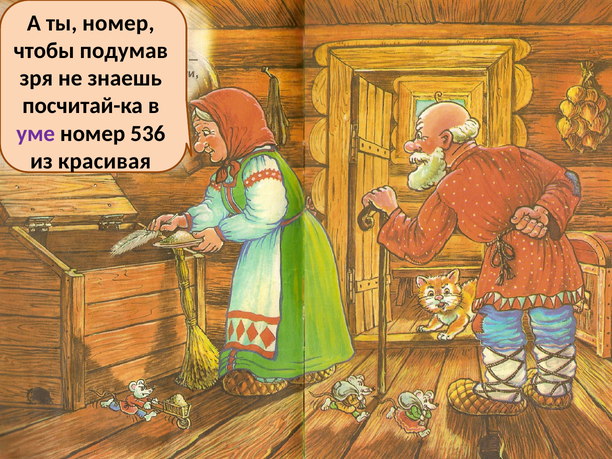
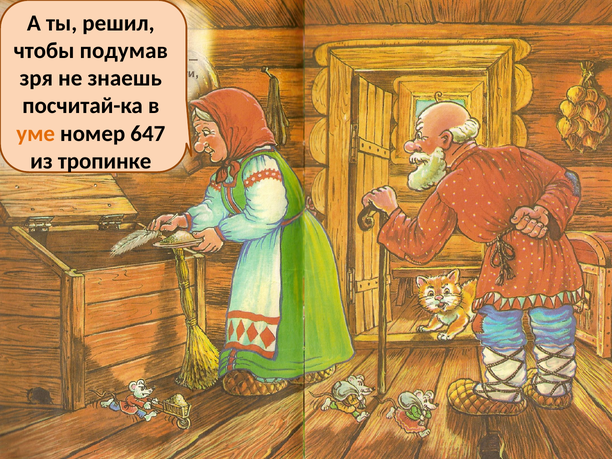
ты номер: номер -> решил (118, 23)
уме colour: purple -> orange (36, 133)
536: 536 -> 647 (148, 133)
красивая: красивая -> тропинке (105, 161)
